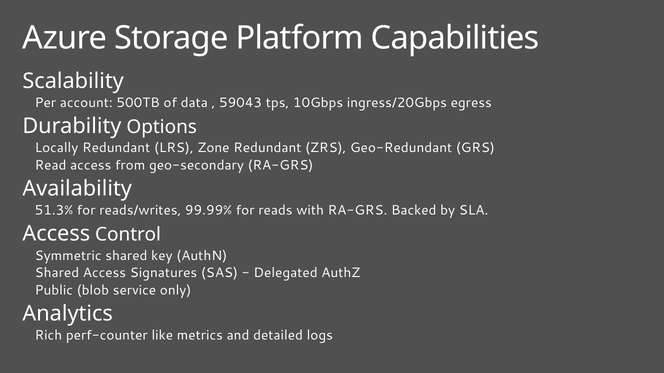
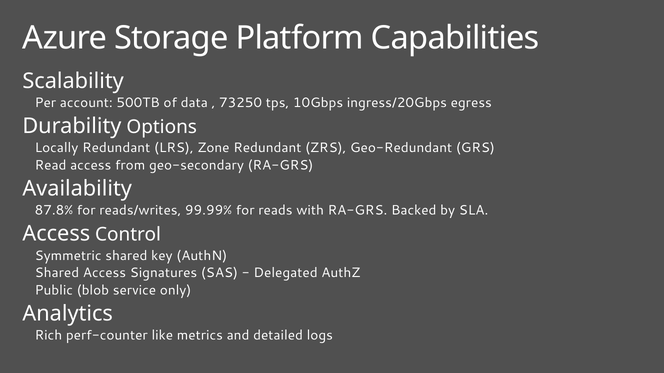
59043: 59043 -> 73250 (241, 103)
51.3%: 51.3% -> 87.8% (54, 211)
